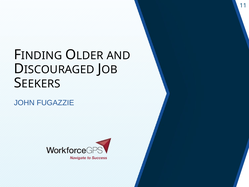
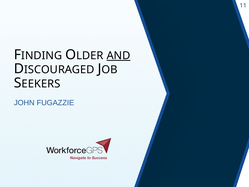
AND underline: none -> present (118, 56)
